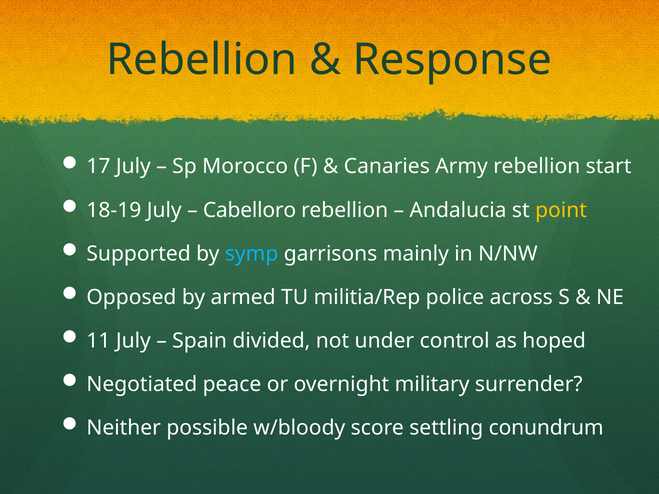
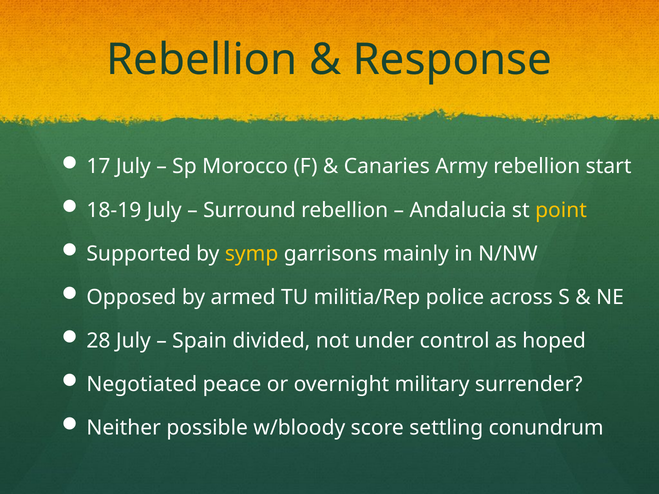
Cabelloro: Cabelloro -> Surround (249, 210)
symp colour: light blue -> yellow (252, 254)
11: 11 -> 28 (98, 341)
